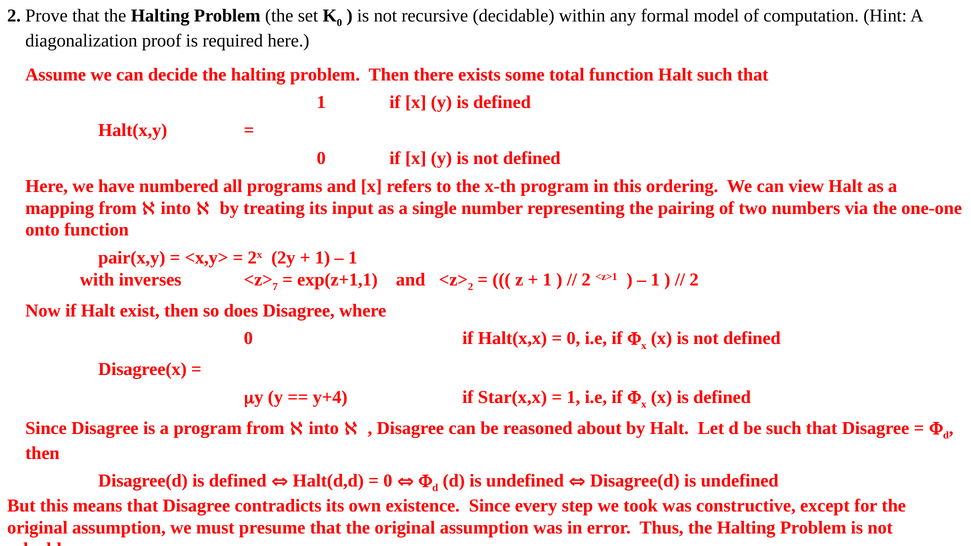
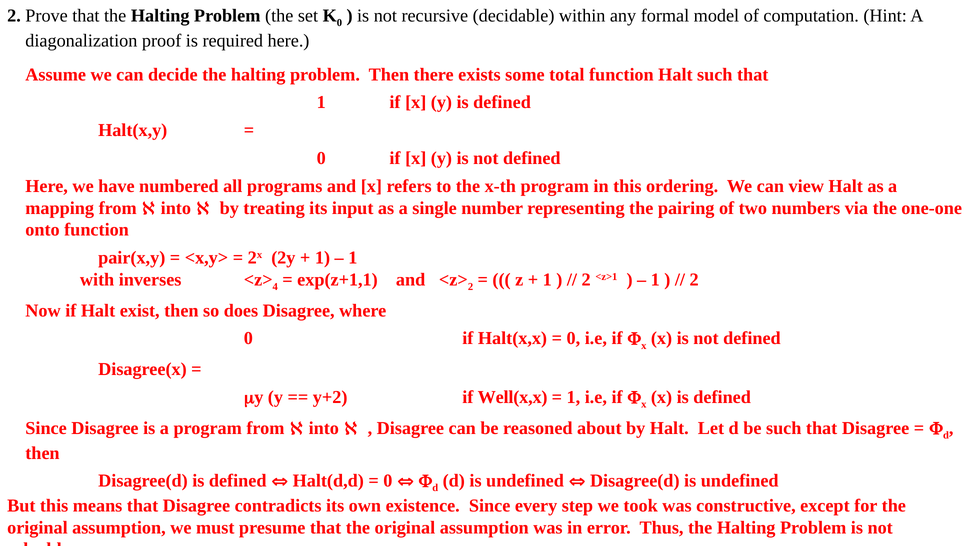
7: 7 -> 4 (275, 287)
y+4: y+4 -> y+2 (330, 397)
Star(x,x: Star(x,x -> Well(x,x (513, 397)
